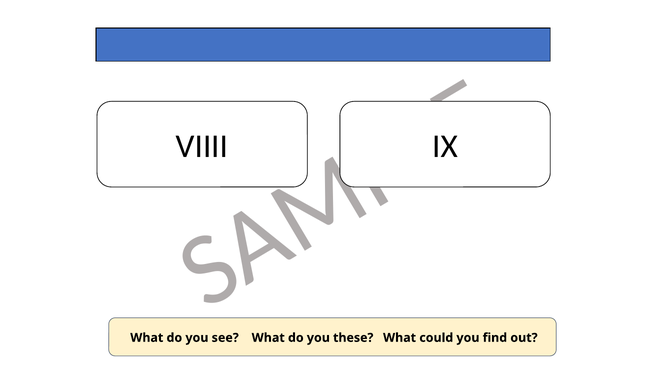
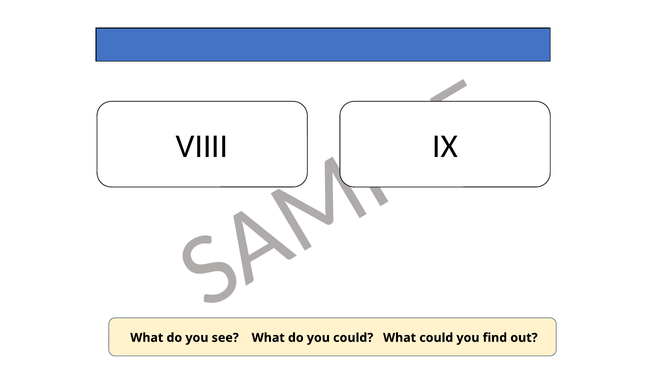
you these: these -> could (353, 338)
